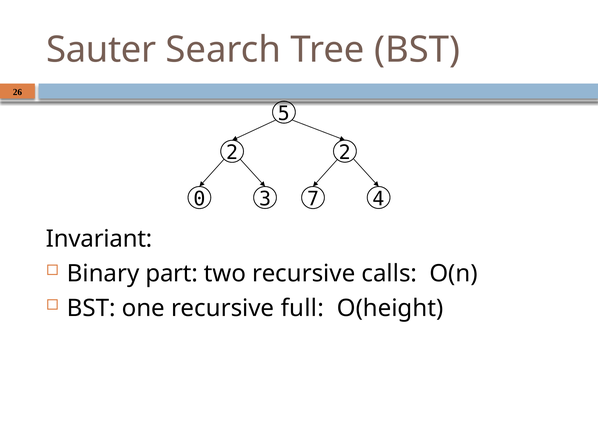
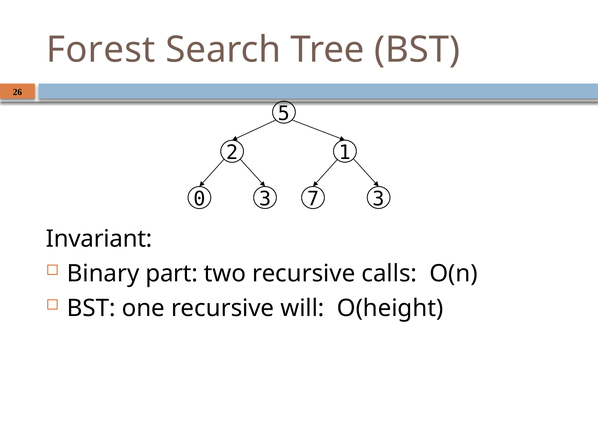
Sauter: Sauter -> Forest (101, 50)
2 2: 2 -> 1 (345, 153)
7 4: 4 -> 3 (379, 199)
full: full -> will (302, 308)
